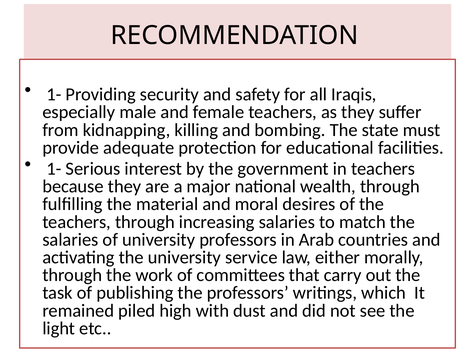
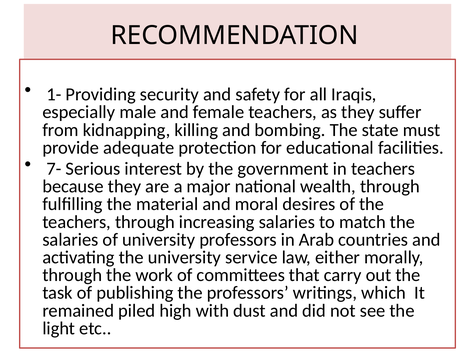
1-: 1- -> 7- (54, 169)
